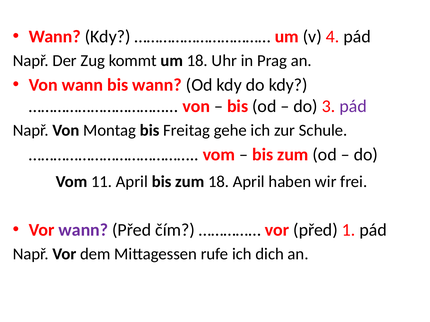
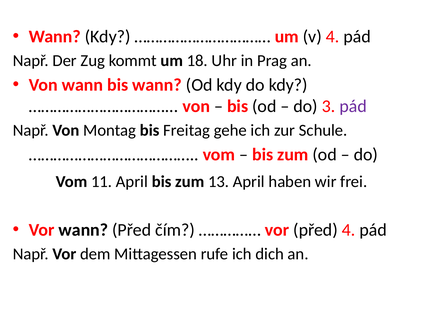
zum 18: 18 -> 13 (219, 182)
wann colour: purple -> black (83, 230)
před 1: 1 -> 4 (349, 230)
